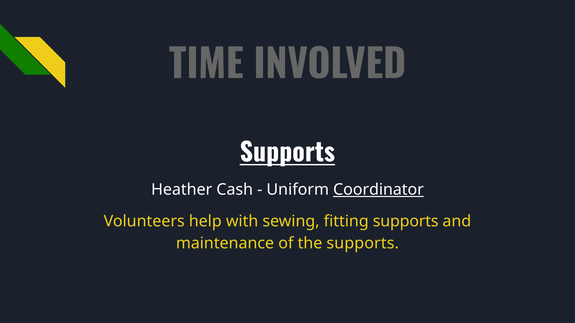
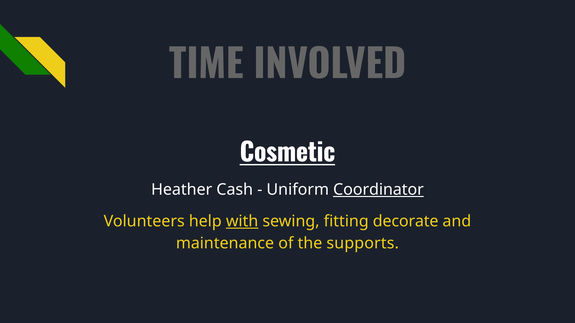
Supports: Supports -> Cosmetic (288, 153)
with underline: none -> present (242, 222)
fitting supports: supports -> decorate (406, 222)
